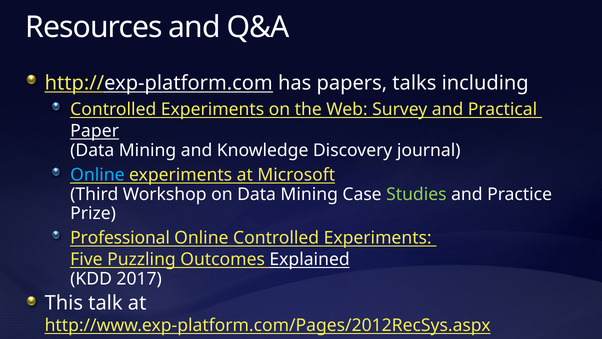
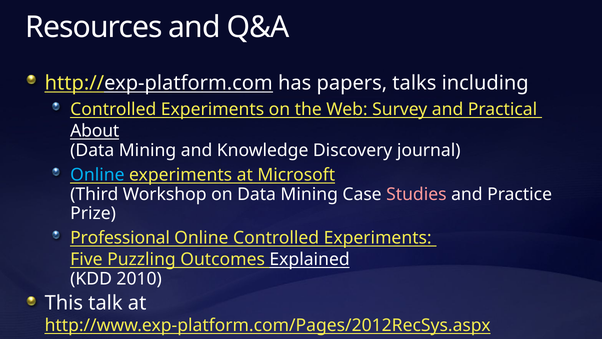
Paper: Paper -> About (95, 131)
Studies colour: light green -> pink (416, 194)
2017: 2017 -> 2010 (139, 279)
